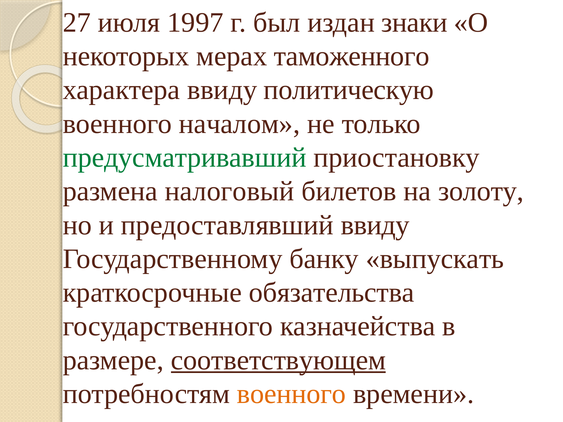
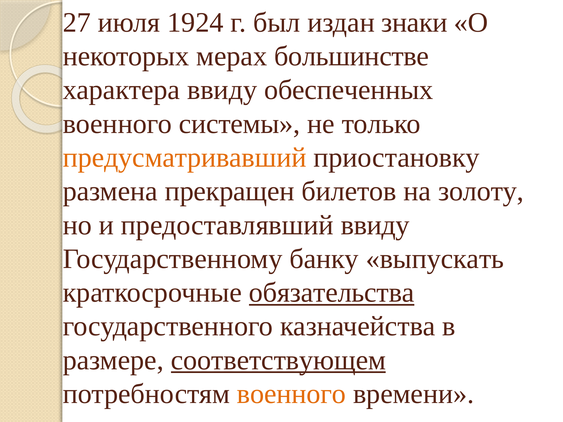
1997: 1997 -> 1924 (195, 23)
таможенного: таможенного -> большинстве (352, 56)
политическую: политическую -> обеспеченных (349, 90)
началом: началом -> системы (240, 124)
предусматривавший colour: green -> orange (185, 158)
налоговый: налоговый -> прекращен (230, 191)
обязательства underline: none -> present (332, 293)
